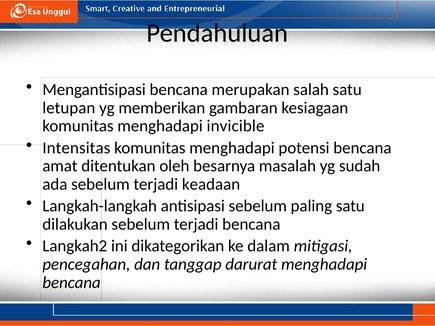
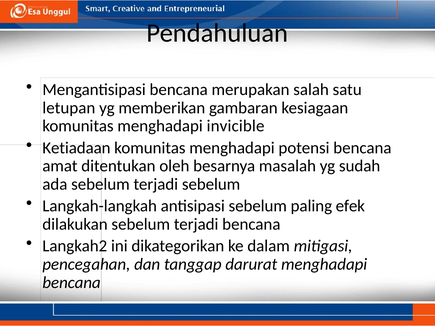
Intensitas: Intensitas -> Ketiadaan (76, 148)
terjadi keadaan: keadaan -> sebelum (211, 184)
paling satu: satu -> efek (350, 206)
